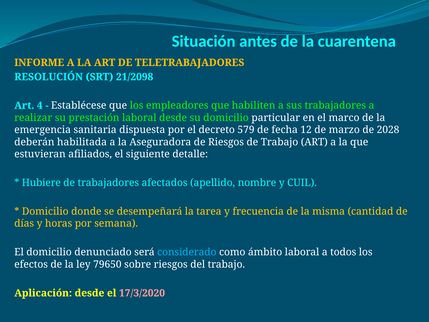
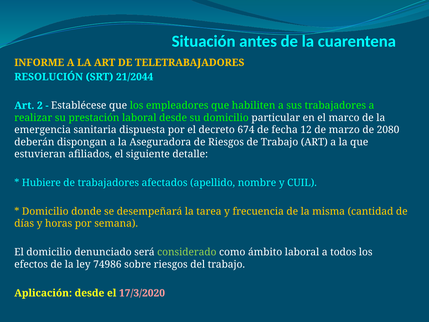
21/2098: 21/2098 -> 21/2044 (135, 77)
4: 4 -> 2 (40, 105)
579: 579 -> 674 (246, 130)
2028: 2028 -> 2080 (388, 130)
habilitada: habilitada -> dispongan (82, 142)
considerado colour: light blue -> light green (187, 252)
79650: 79650 -> 74986 (107, 264)
